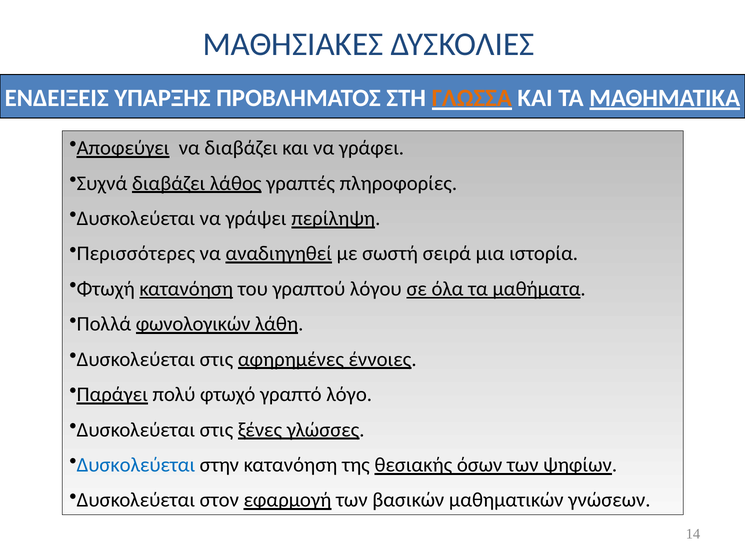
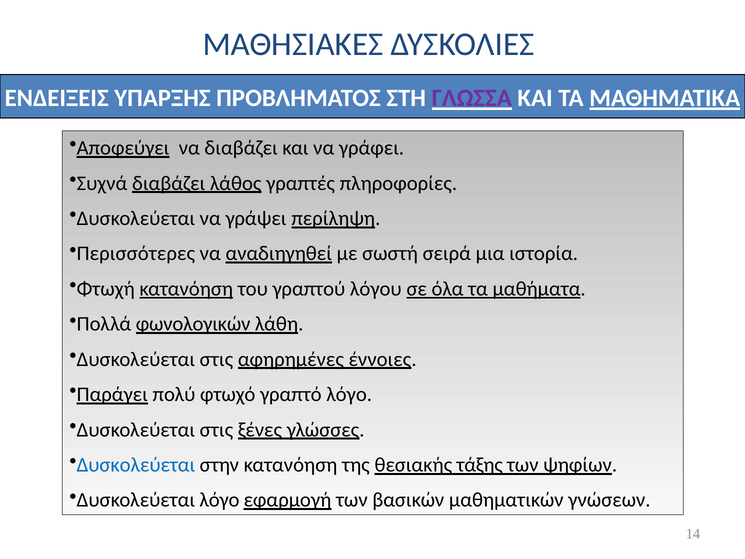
ΓΛΩΣΣΑ colour: orange -> purple (472, 98)
όσων: όσων -> τάξης (480, 465)
Δυσκολεύεται στον: στον -> λόγο (219, 500)
